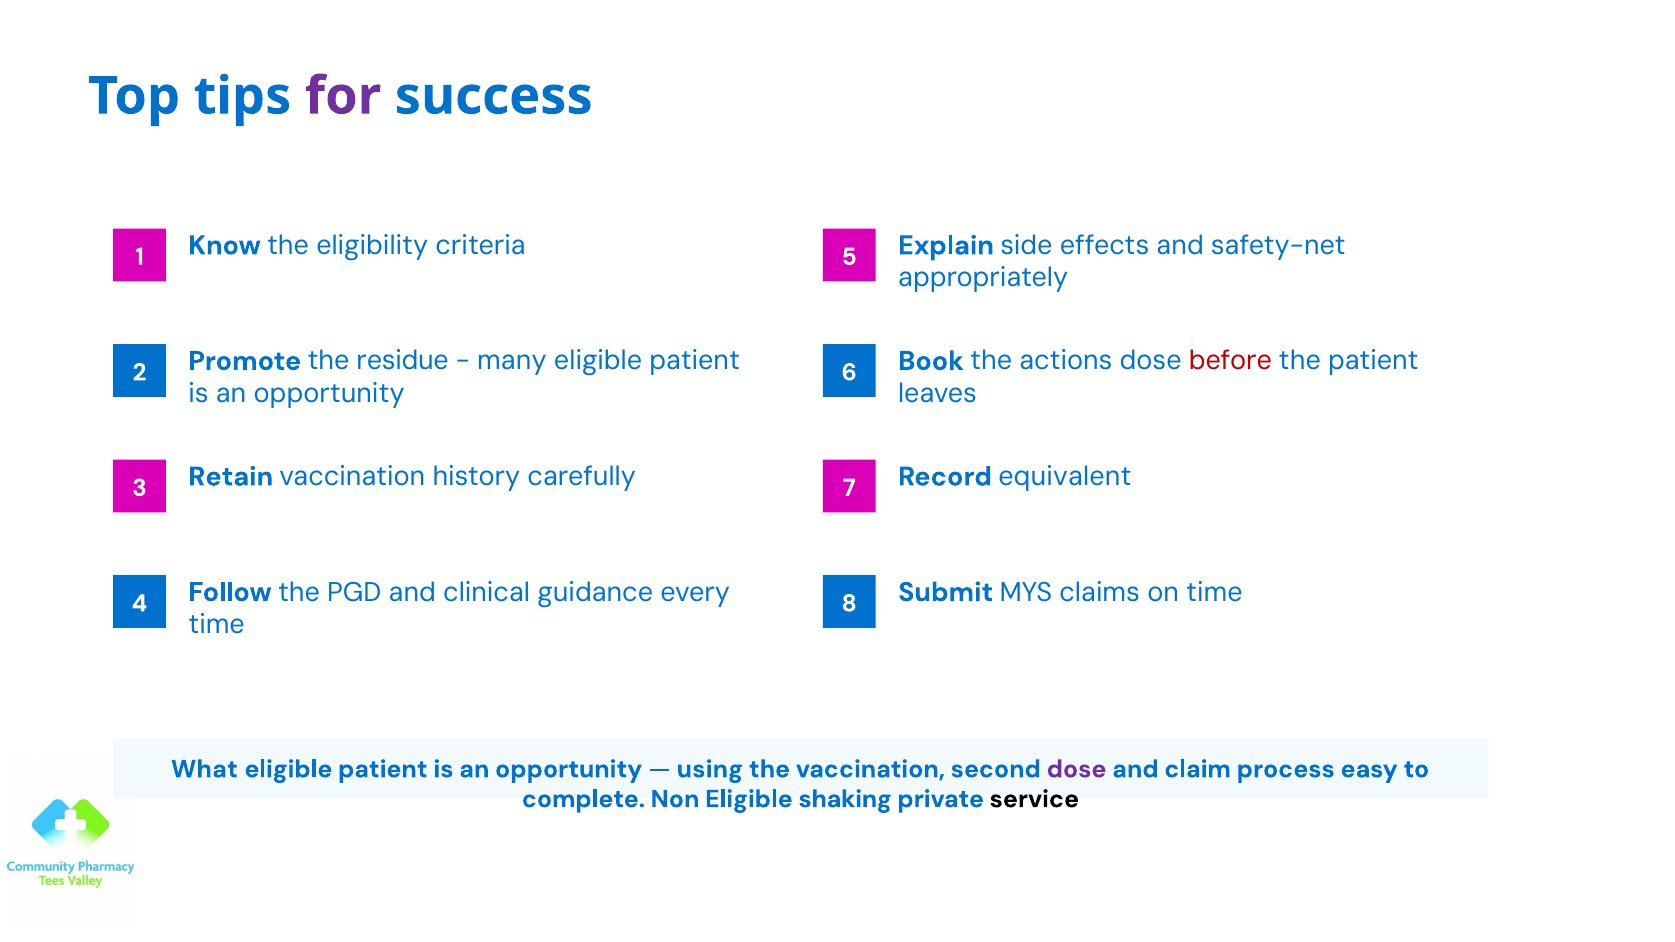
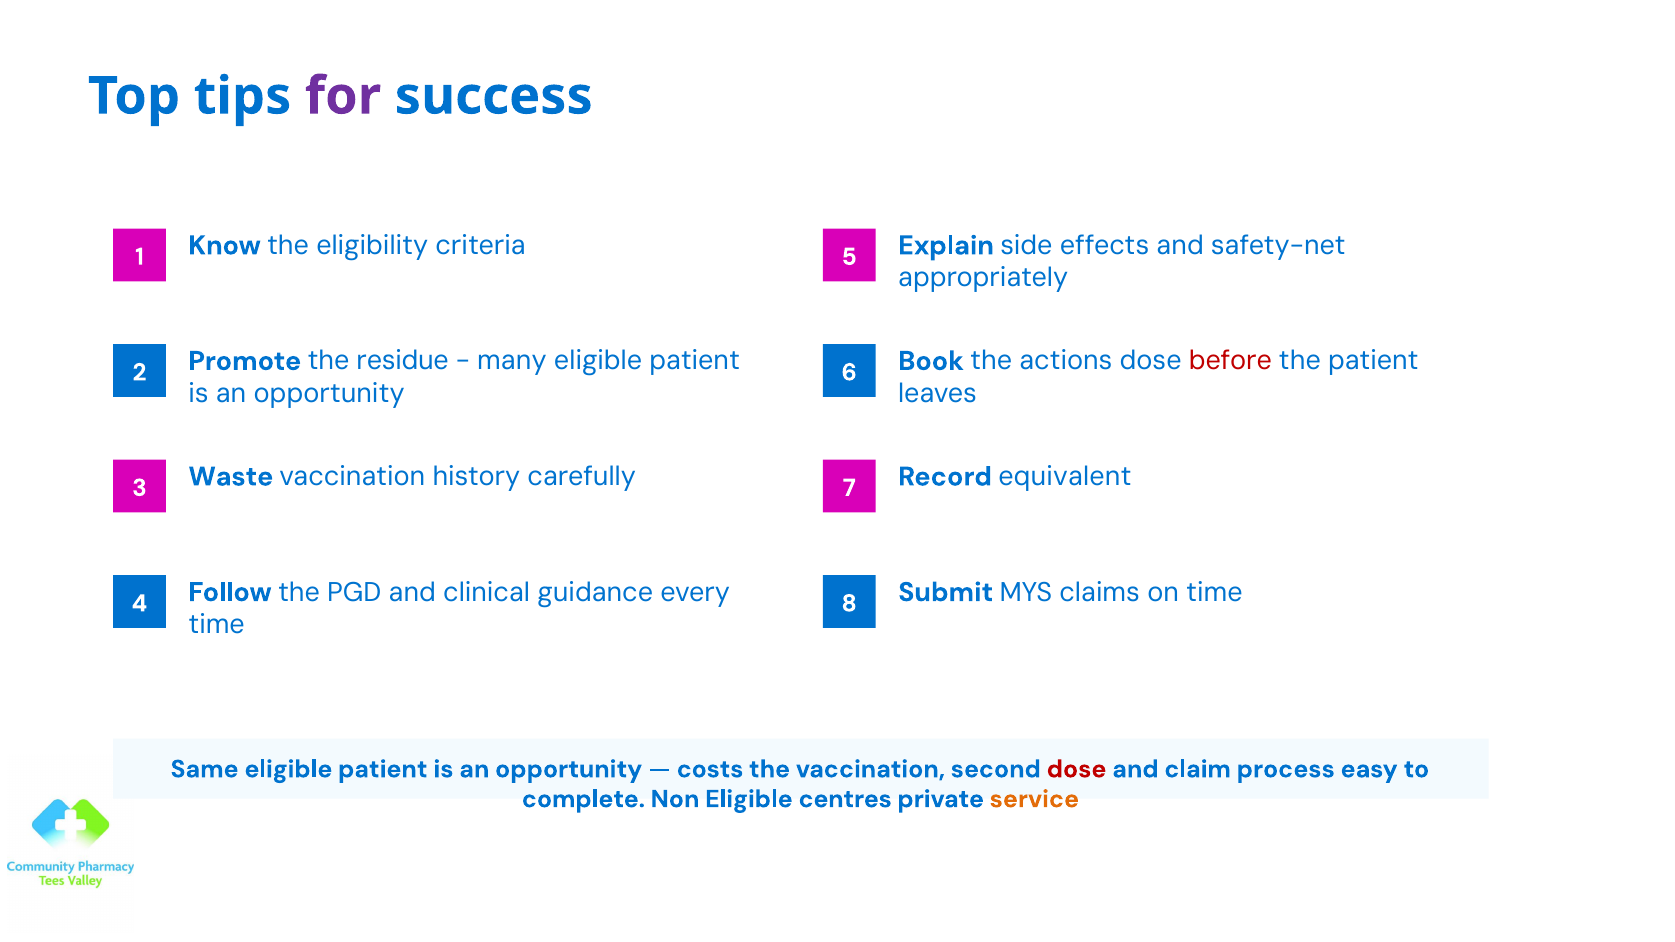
Retain: Retain -> Waste (231, 477)
What: What -> Same (205, 769)
using: using -> costs (710, 769)
dose colour: purple -> red (1077, 769)
shaking: shaking -> centres (845, 799)
service colour: black -> orange (1034, 799)
